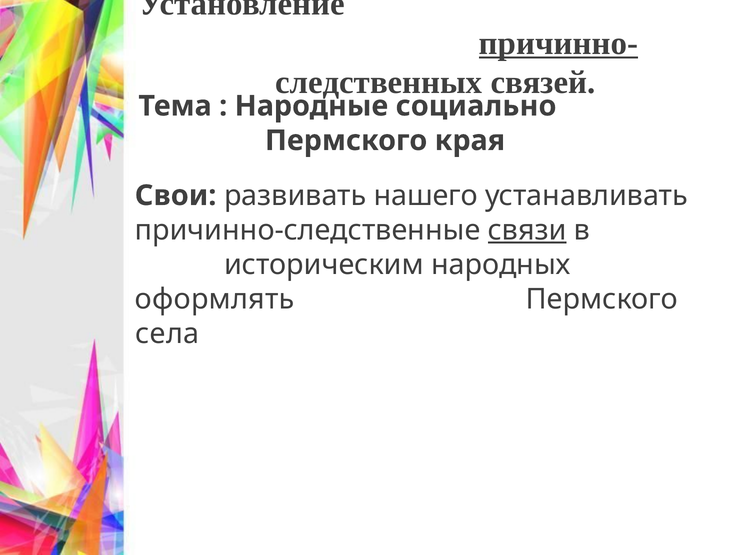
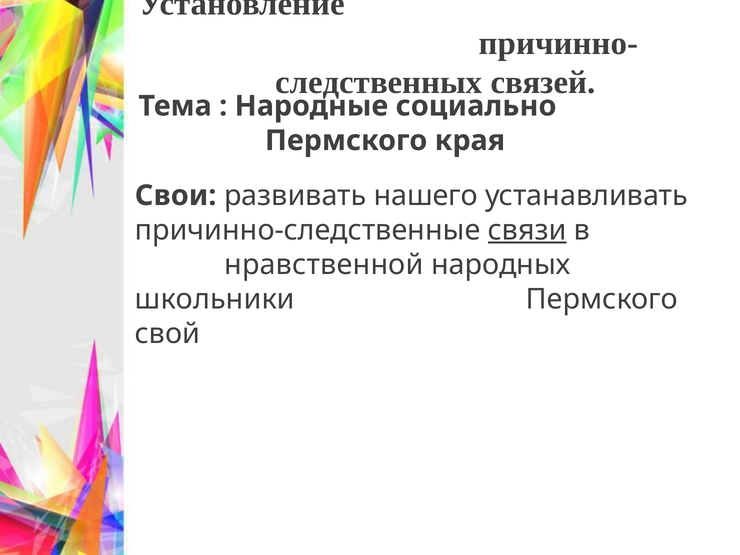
причинно- underline: present -> none (558, 43)
историческим: историческим -> нравственной (324, 265)
оформлять: оформлять -> школьники (215, 299)
села: села -> свой (167, 334)
